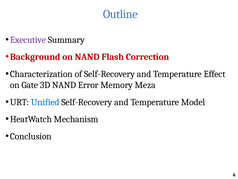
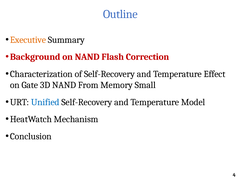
Executive colour: purple -> orange (28, 40)
Error: Error -> From (88, 85)
Meza: Meza -> Small (145, 85)
